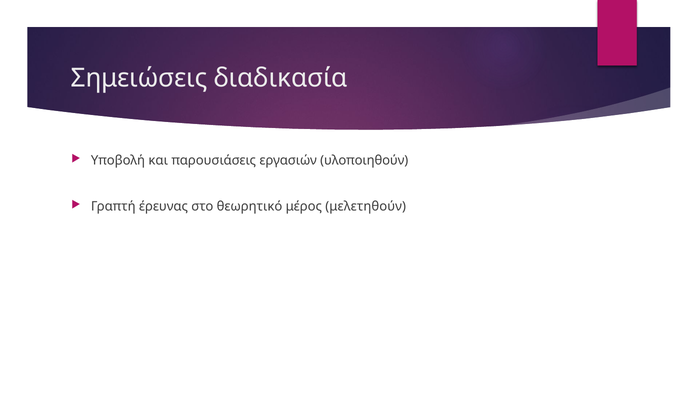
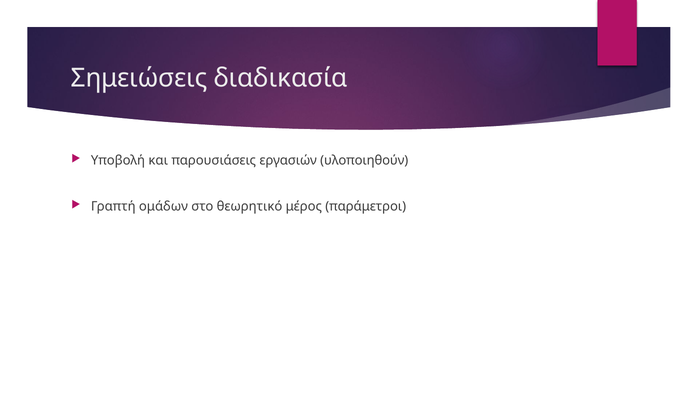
έρευνας: έρευνας -> ομάδων (163, 206)
μελετηθούν: μελετηθούν -> παράμετροι (366, 206)
